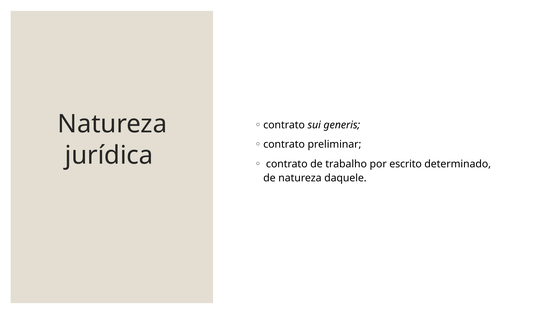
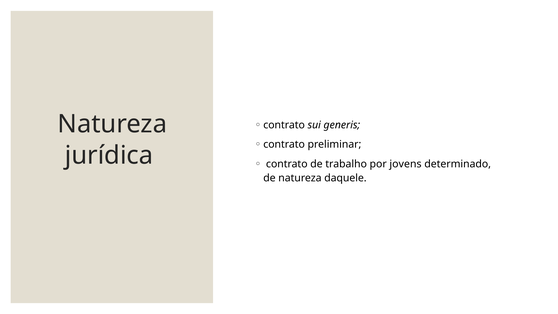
escrito: escrito -> jovens (406, 164)
